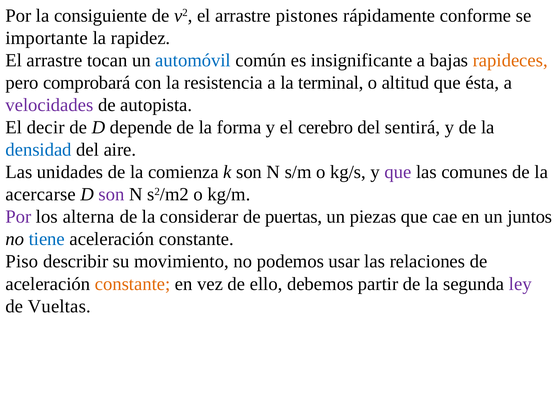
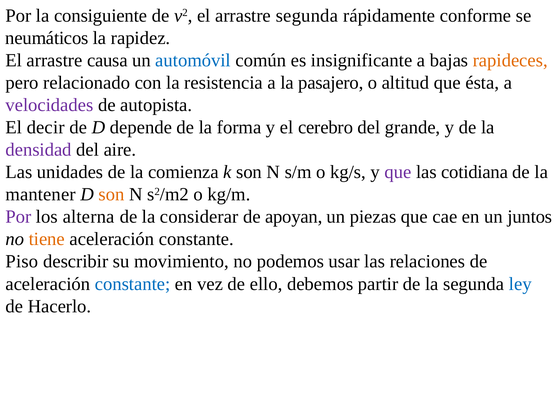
arrastre pistones: pistones -> segunda (307, 16)
importante: importante -> neumáticos (47, 38)
tocan: tocan -> causa (107, 60)
comprobará: comprobará -> relacionado (87, 83)
terminal: terminal -> pasajero (331, 83)
sentirá: sentirá -> grande (413, 128)
densidad colour: blue -> purple (39, 150)
comunes: comunes -> cotidiana (475, 172)
acercarse: acercarse -> mantener (41, 195)
son colour: purple -> orange (111, 195)
puertas: puertas -> apoyan (294, 217)
tiene colour: blue -> orange (47, 239)
constante colour: orange -> blue (133, 284)
ley colour: purple -> blue (520, 284)
Vueltas: Vueltas -> Hacerlo (59, 306)
